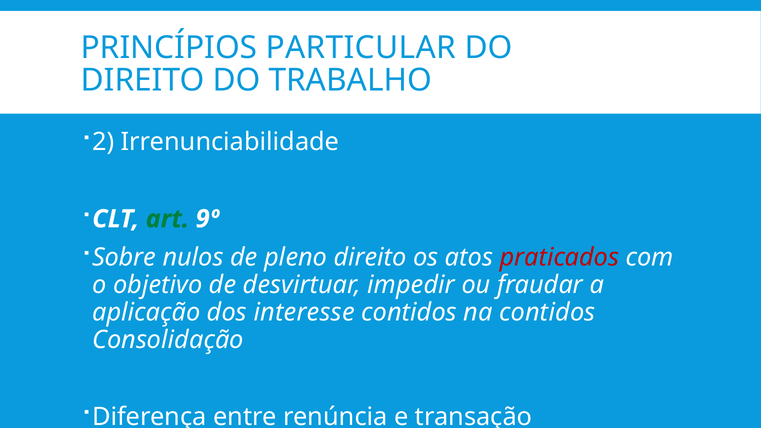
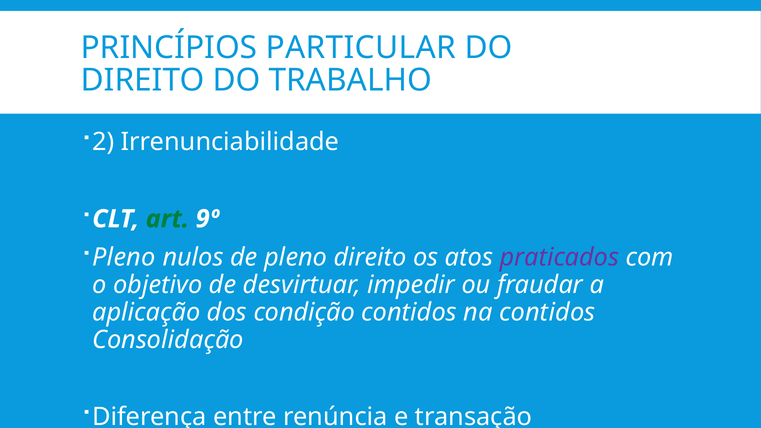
Sobre: Sobre -> Pleno (124, 257)
praticados colour: red -> purple (559, 257)
interesse: interesse -> condição (304, 312)
